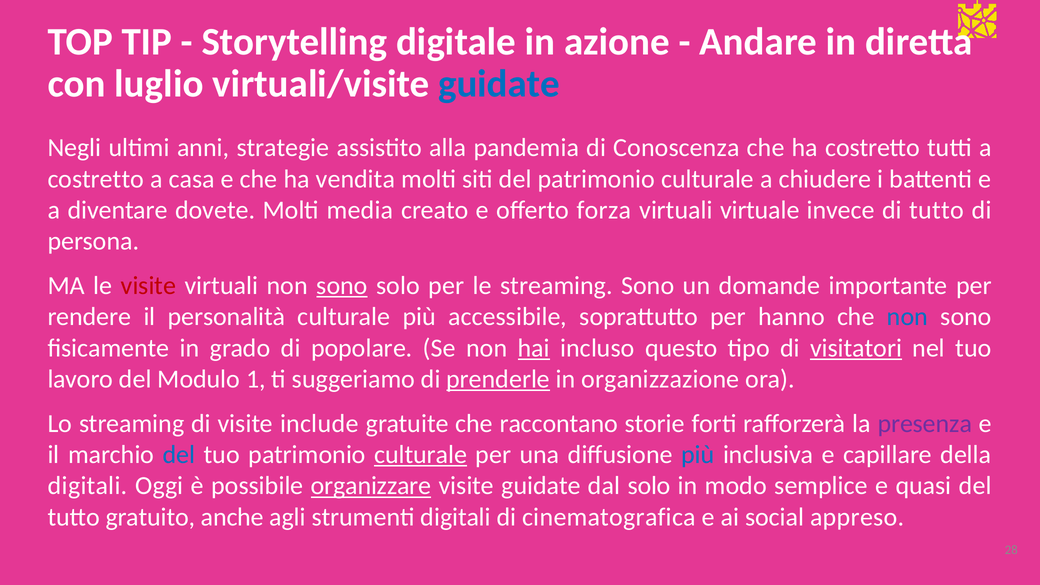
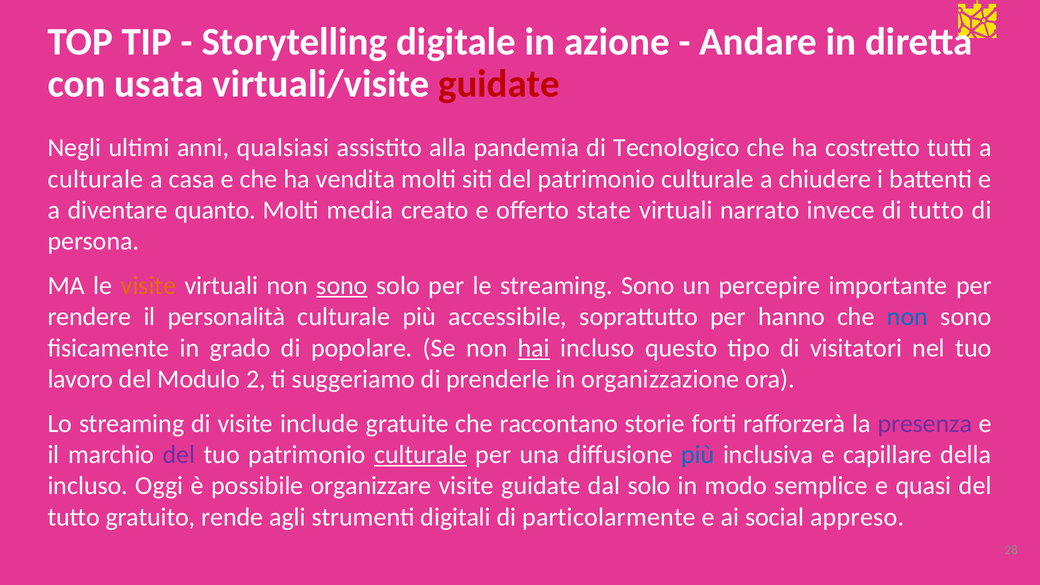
luglio: luglio -> usata (159, 84)
guidate colour: blue -> red (499, 84)
strategie: strategie -> qualsiasi (283, 148)
Conoscenza: Conoscenza -> Tecnologico (677, 148)
costretto: costretto -> culturale (96, 179)
dovete: dovete -> quanto (215, 210)
forza: forza -> state (604, 210)
virtuale: virtuale -> narrato (760, 210)
visite colour: red -> orange (148, 286)
domande: domande -> percepire (769, 286)
visitatori underline: present -> none (856, 348)
1: 1 -> 2 (256, 379)
prenderle underline: present -> none (498, 379)
del colour: blue -> purple (179, 455)
digitali: digitali -> incluso (88, 486)
organizzare underline: present -> none (371, 486)
anche: anche -> rende (232, 517)
cinematografica: cinematografica -> particolarmente (609, 517)
